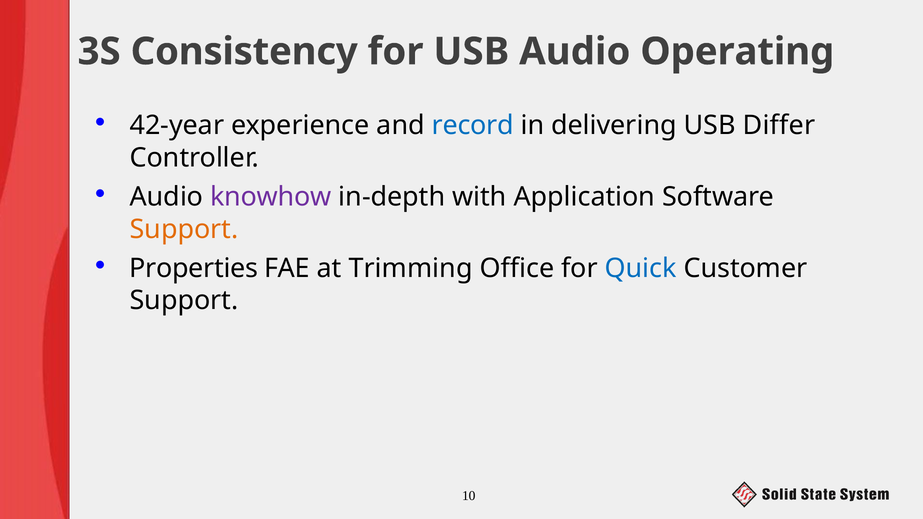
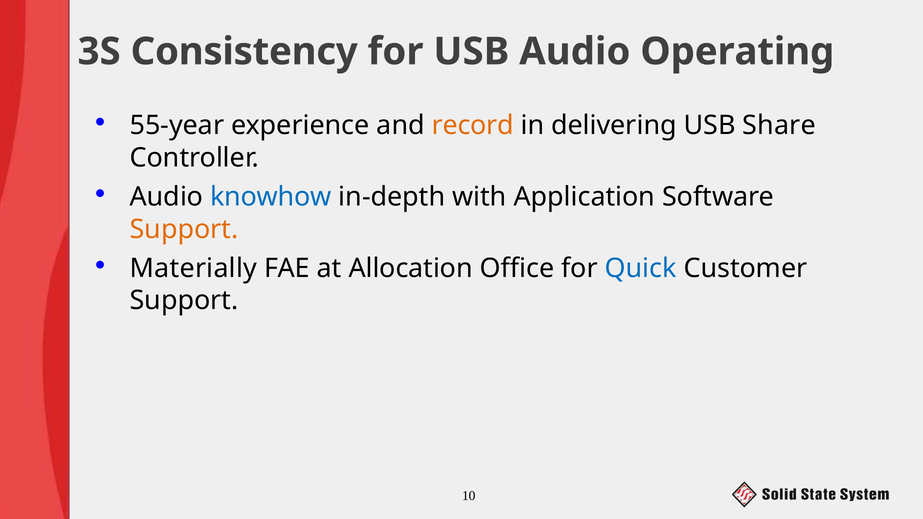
42-year: 42-year -> 55-year (177, 126)
record colour: blue -> orange (473, 126)
Differ: Differ -> Share (779, 126)
knowhow colour: purple -> blue (271, 197)
Properties: Properties -> Materially (193, 268)
Trimming: Trimming -> Allocation (411, 268)
